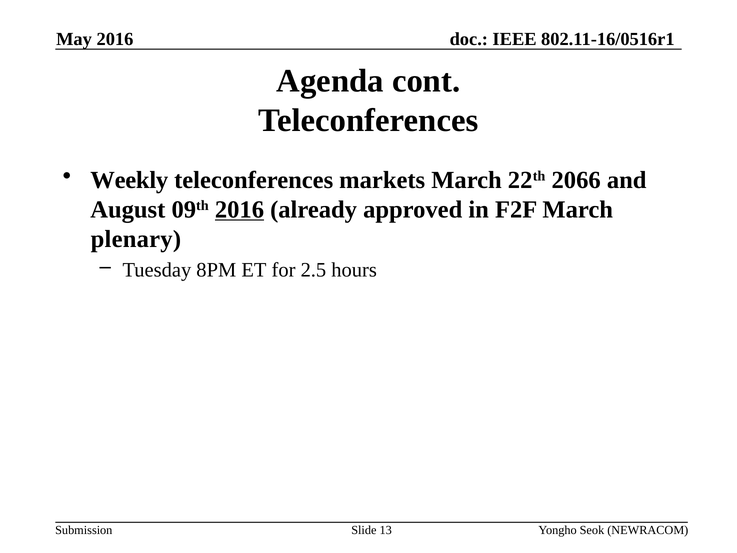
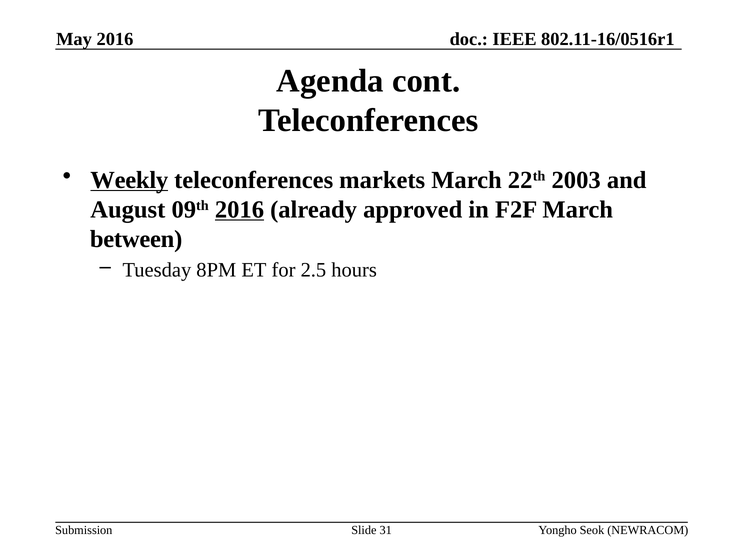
Weekly underline: none -> present (129, 180)
2066: 2066 -> 2003 (576, 180)
plenary: plenary -> between (136, 239)
13: 13 -> 31 (386, 530)
